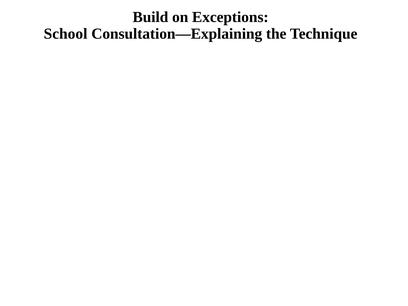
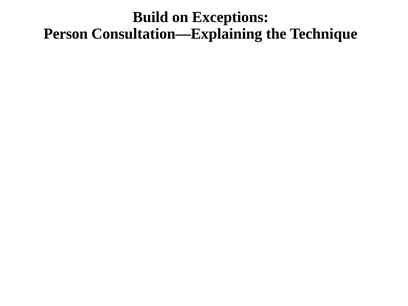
School: School -> Person (66, 34)
